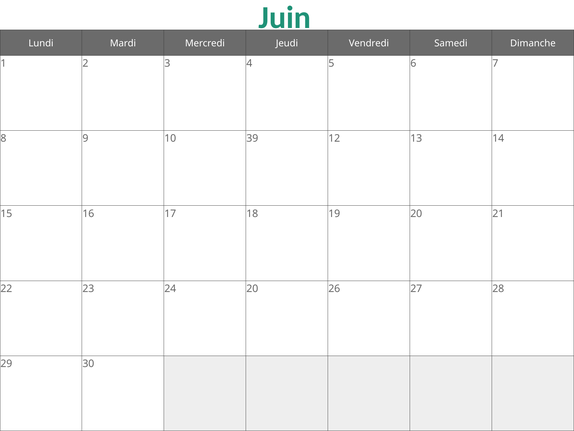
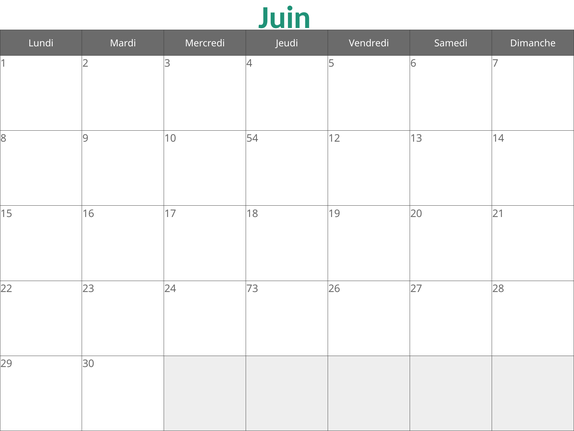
39: 39 -> 54 (252, 138)
24 20: 20 -> 73 (252, 288)
